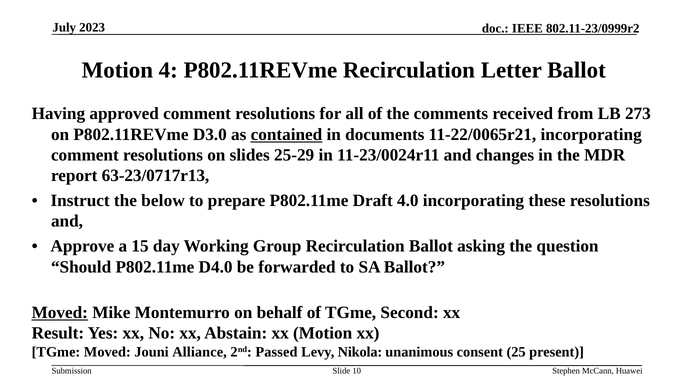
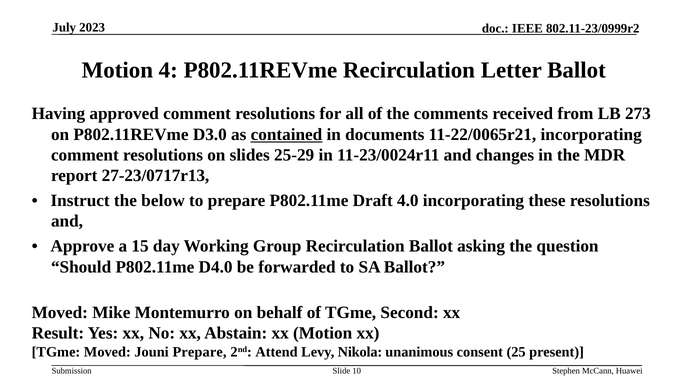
63-23/0717r13: 63-23/0717r13 -> 27-23/0717r13 (155, 176)
Moved underline: present -> none (60, 312)
Jouni Alliance: Alliance -> Prepare (200, 352)
Passed: Passed -> Attend (277, 352)
